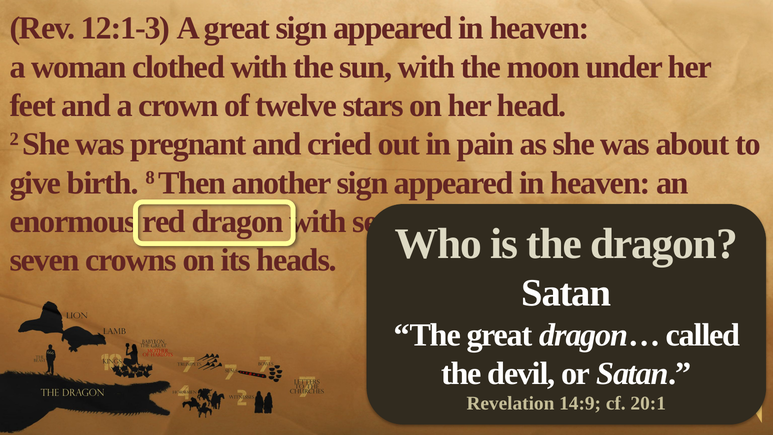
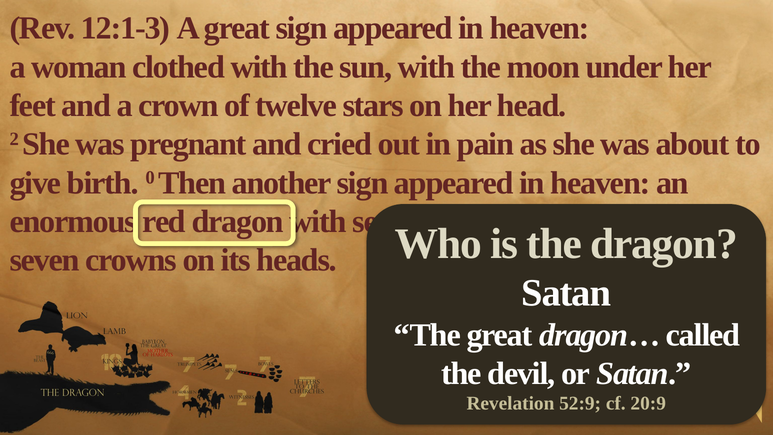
8: 8 -> 0 (150, 178)
14:9: 14:9 -> 52:9 (580, 403)
20:1: 20:1 -> 20:9 (648, 403)
